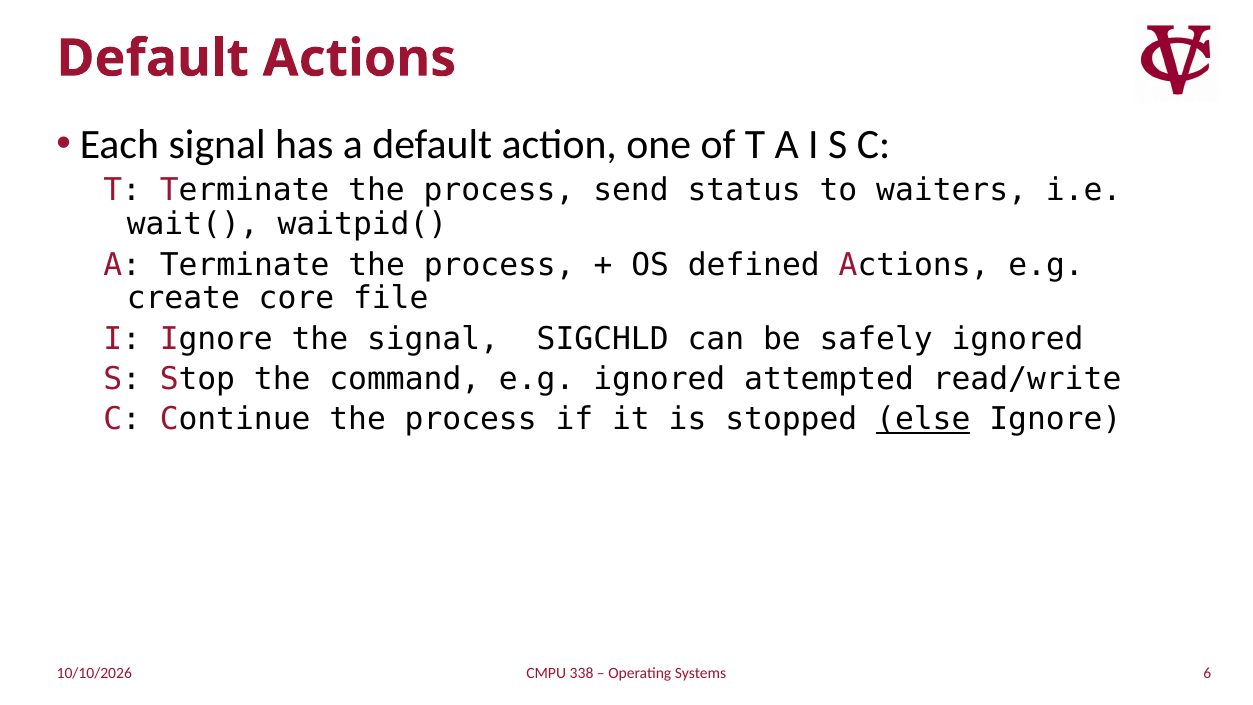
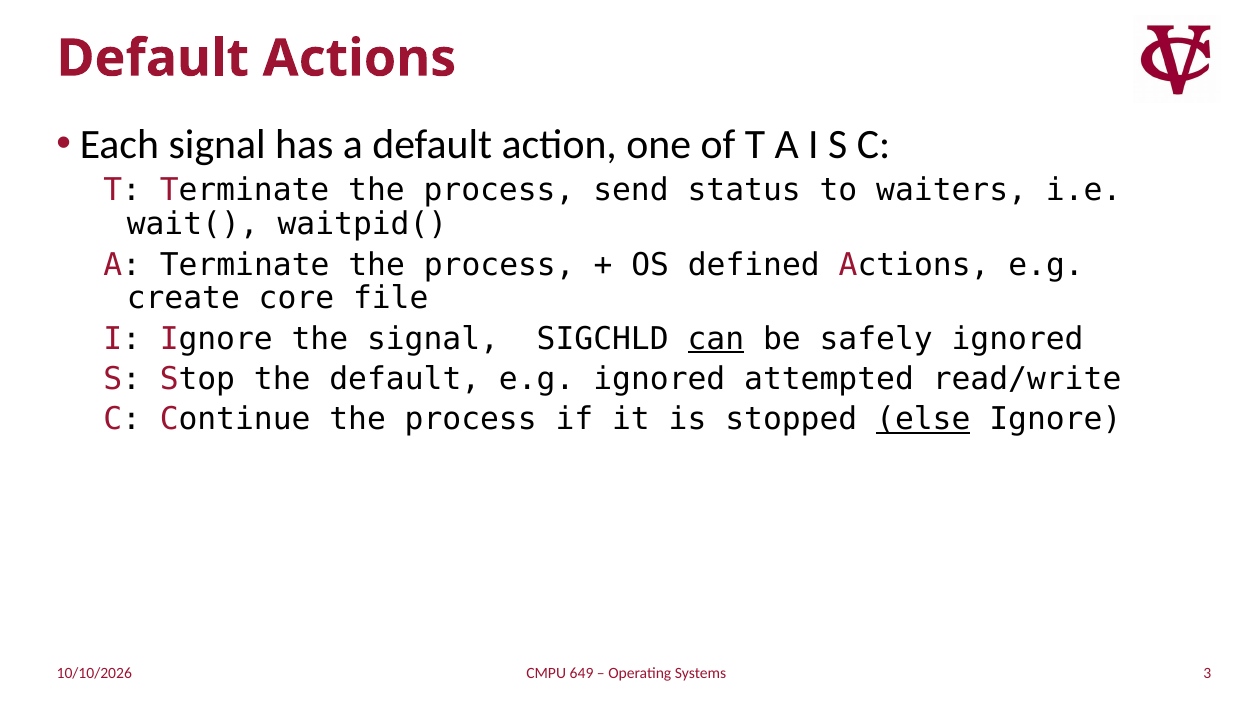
can underline: none -> present (716, 339)
the command: command -> default (405, 379)
338: 338 -> 649 (582, 673)
6: 6 -> 3 (1207, 673)
